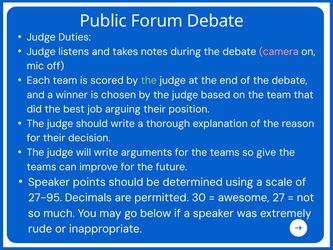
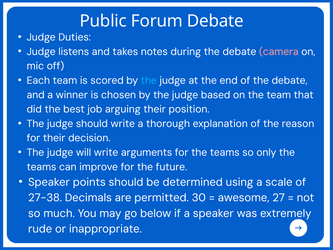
the colour: light green -> light blue (149, 80)
give: give -> only (266, 152)
27-95: 27-95 -> 27-38 (45, 198)
